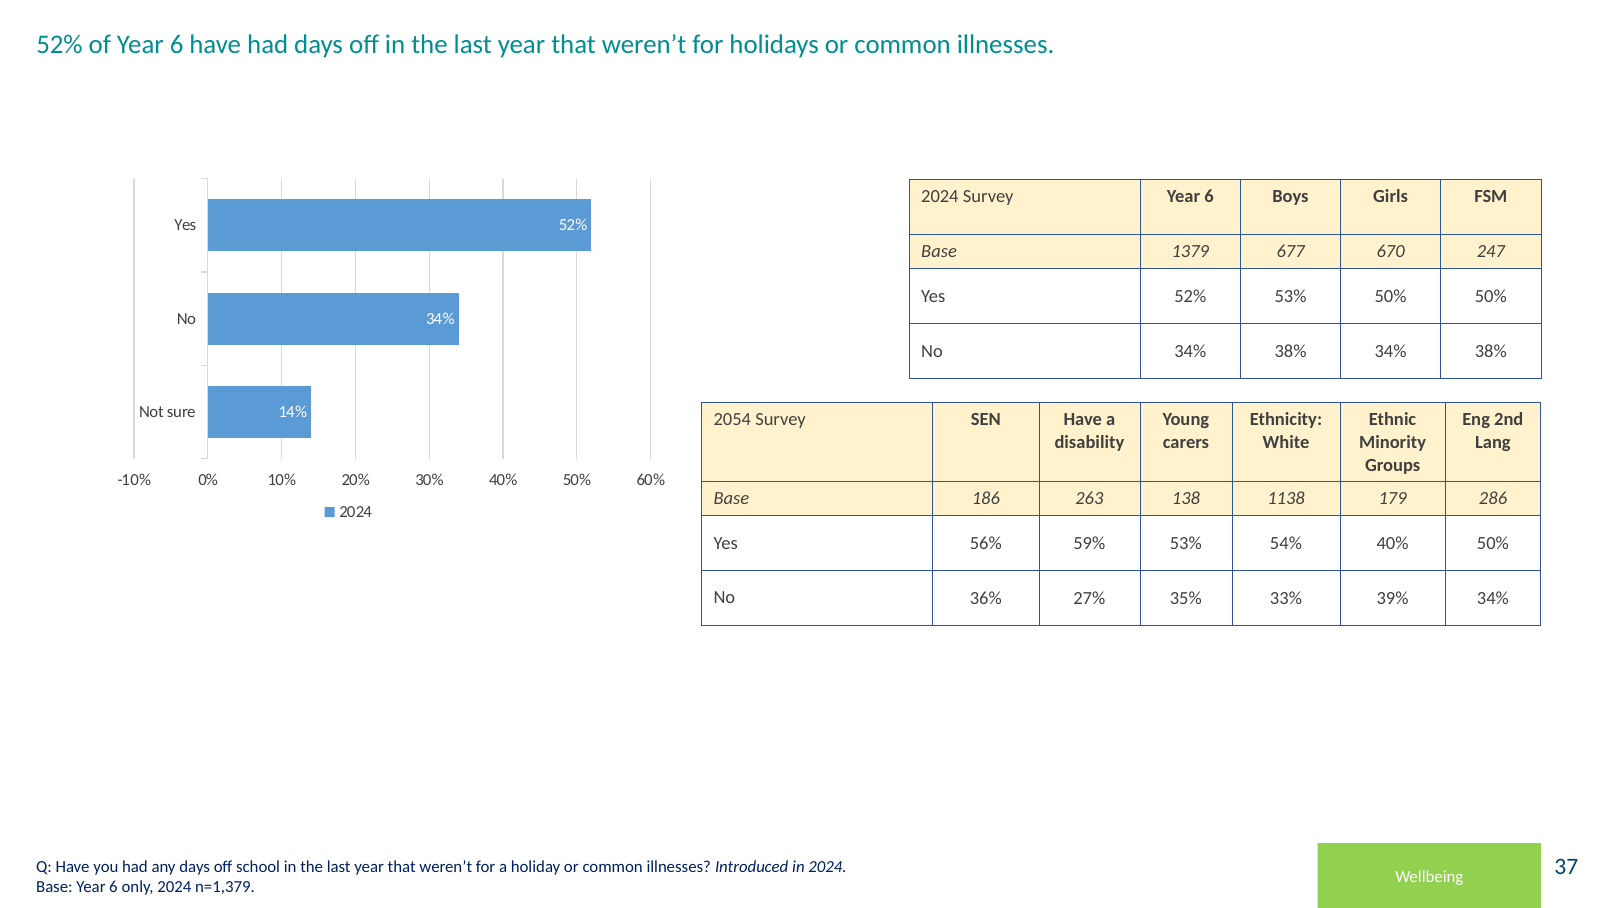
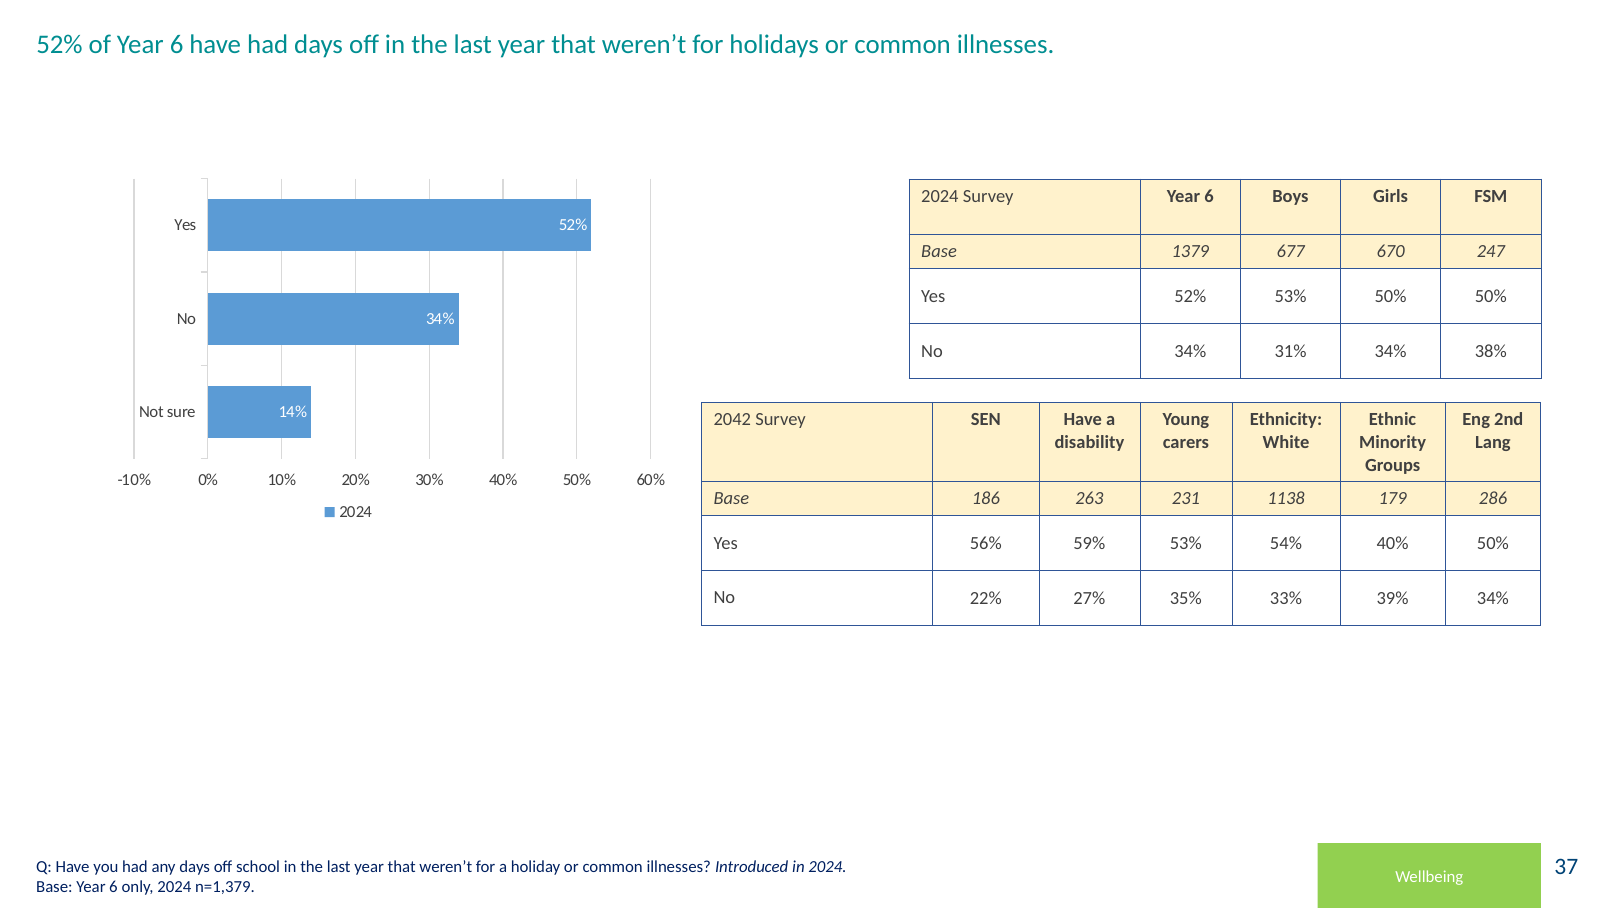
No 34% 38%: 38% -> 31% (1291, 352)
2054: 2054 -> 2042 (732, 420)
138: 138 -> 231 (1186, 499)
36%: 36% -> 22% (986, 599)
